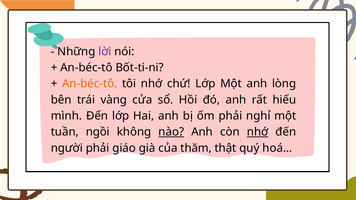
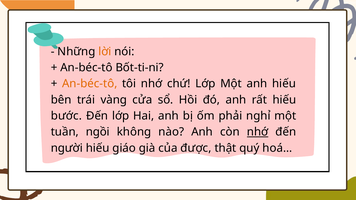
lời colour: purple -> orange (105, 52)
anh lòng: lòng -> hiếu (284, 84)
mình: mình -> bước (66, 116)
nào underline: present -> none (171, 132)
người phải: phải -> hiếu (98, 148)
thăm: thăm -> được (196, 148)
